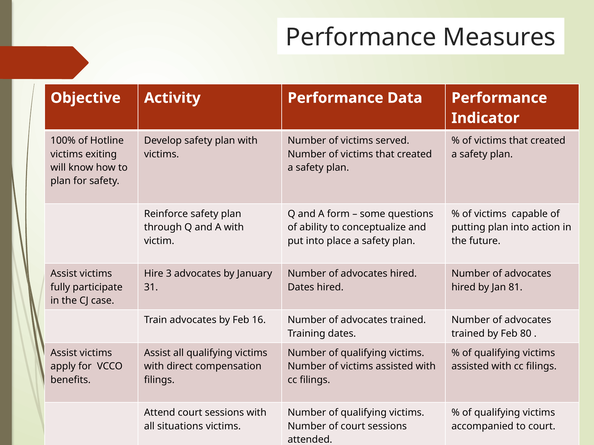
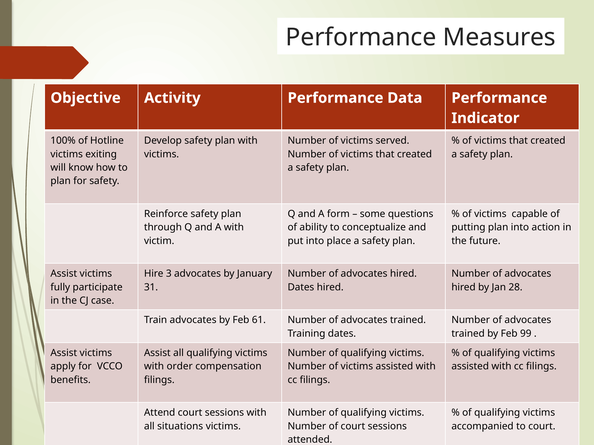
81: 81 -> 28 (516, 287)
16: 16 -> 61 (259, 320)
80: 80 -> 99 (526, 334)
direct: direct -> order (180, 367)
